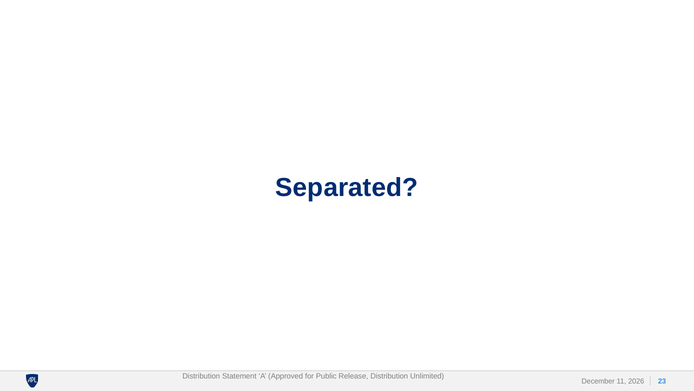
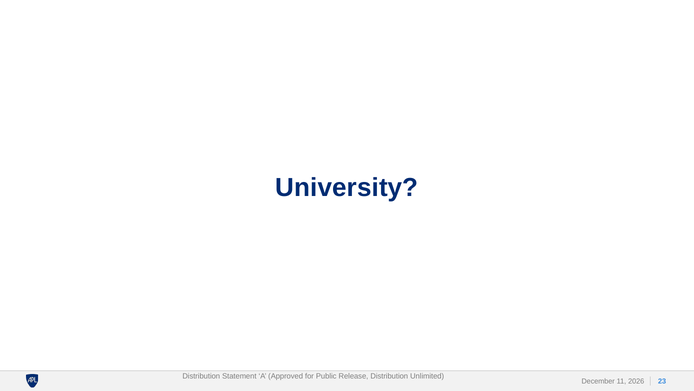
Separated: Separated -> University (347, 187)
